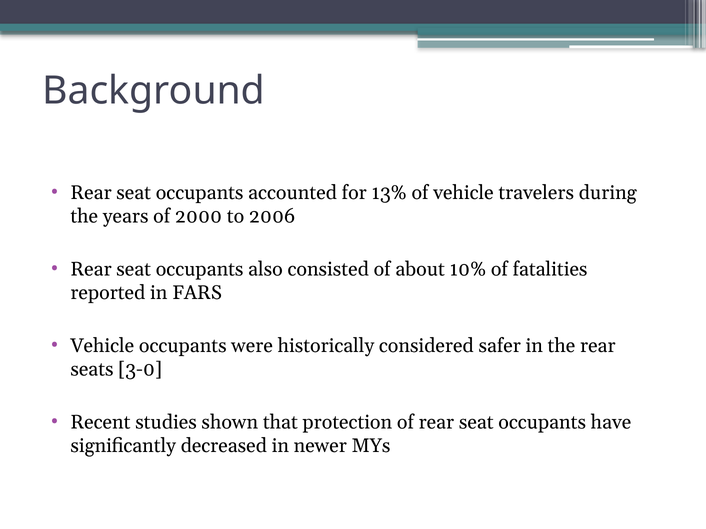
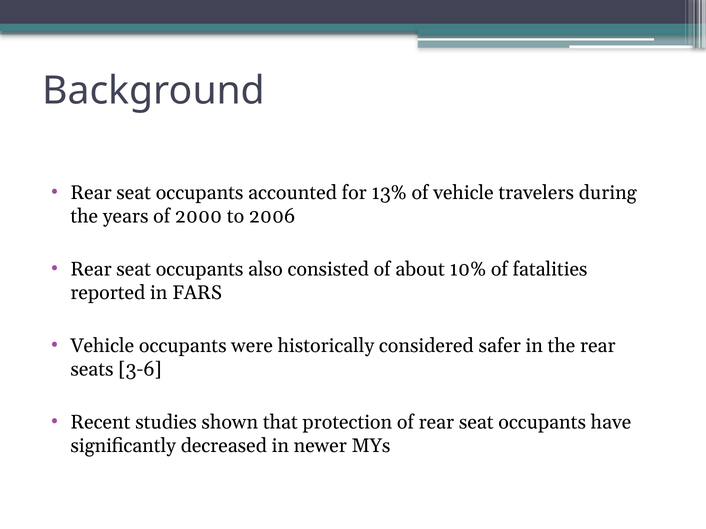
3-0: 3-0 -> 3-6 (140, 370)
